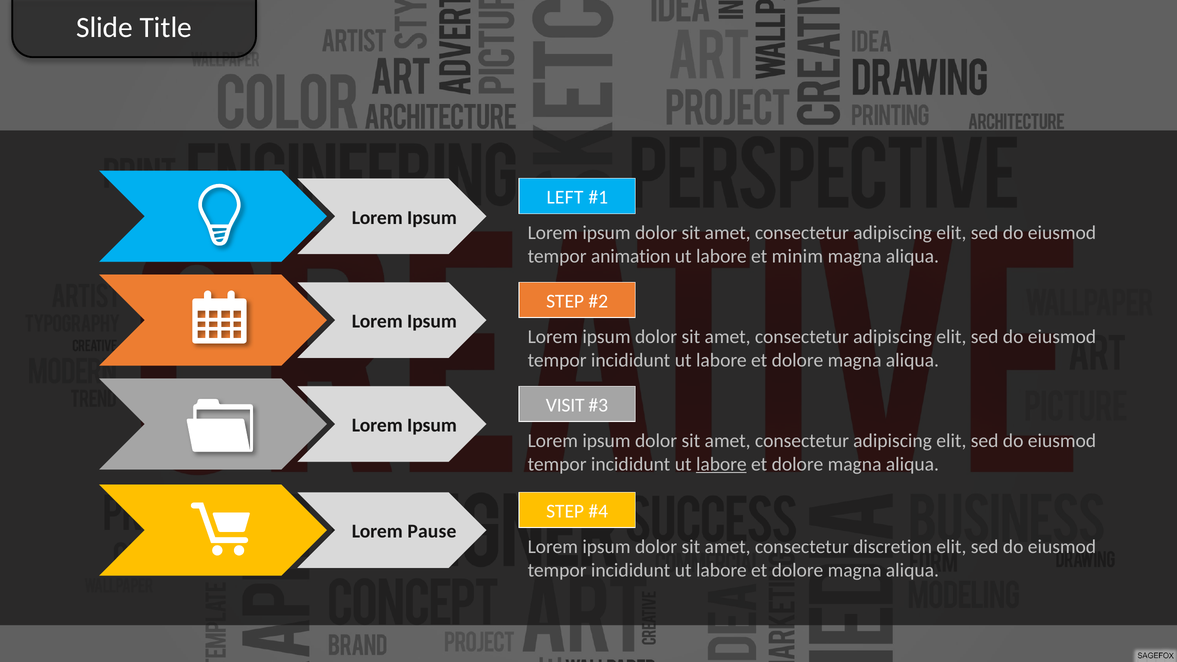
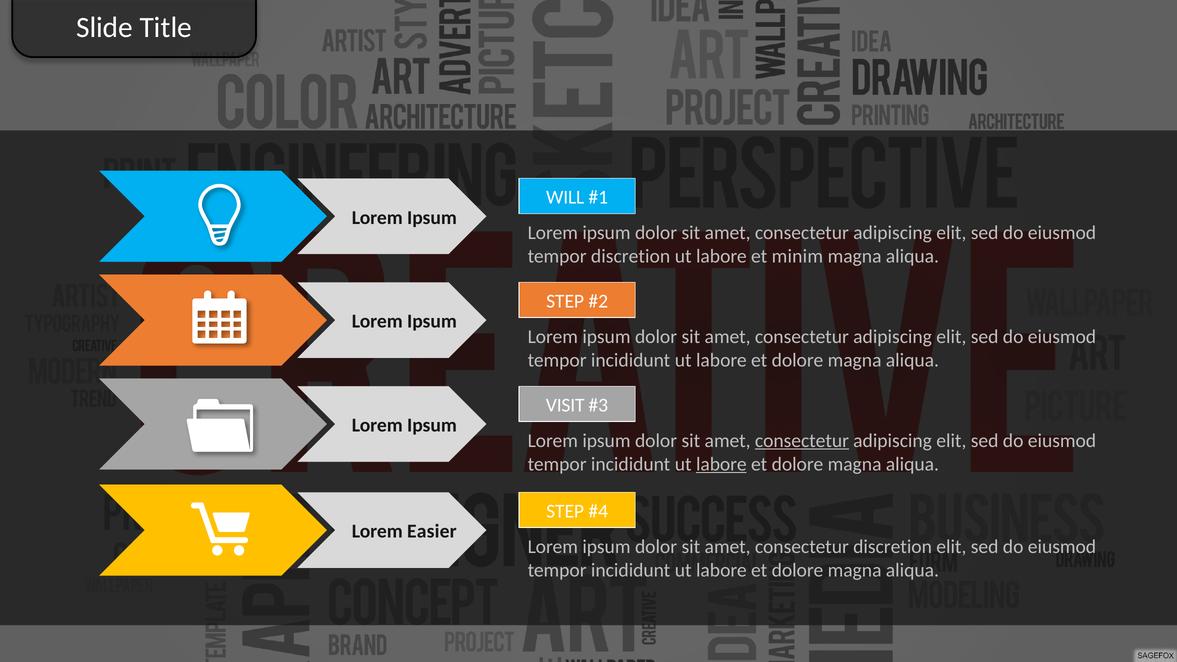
LEFT: LEFT -> WILL (565, 197)
tempor animation: animation -> discretion (631, 256)
consectetur underline: none -> present (802, 441)
Pause: Pause -> Easier (432, 531)
